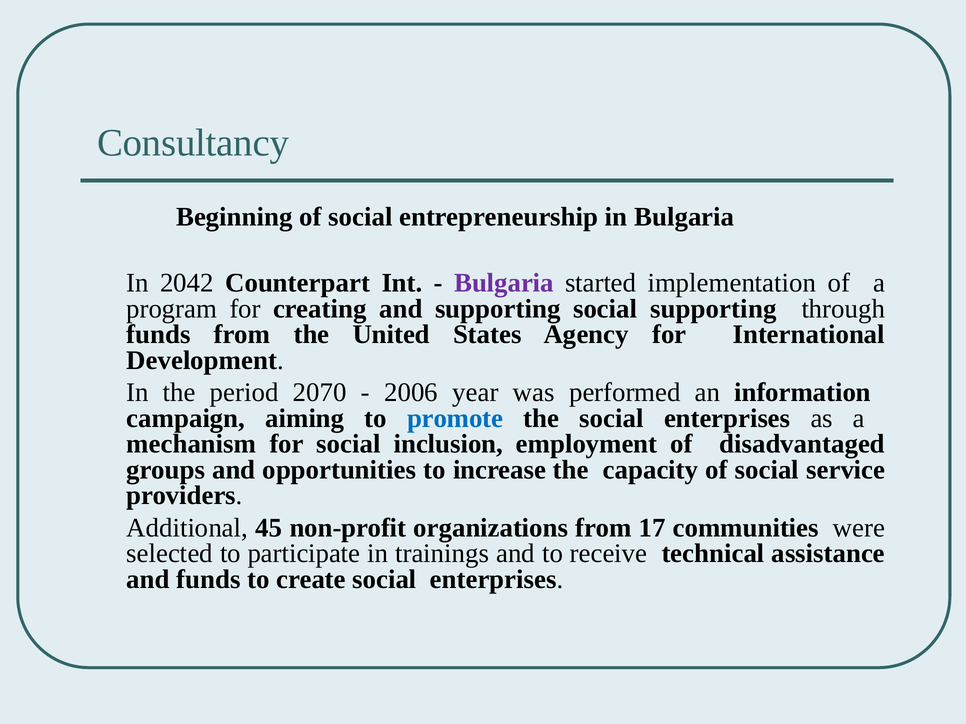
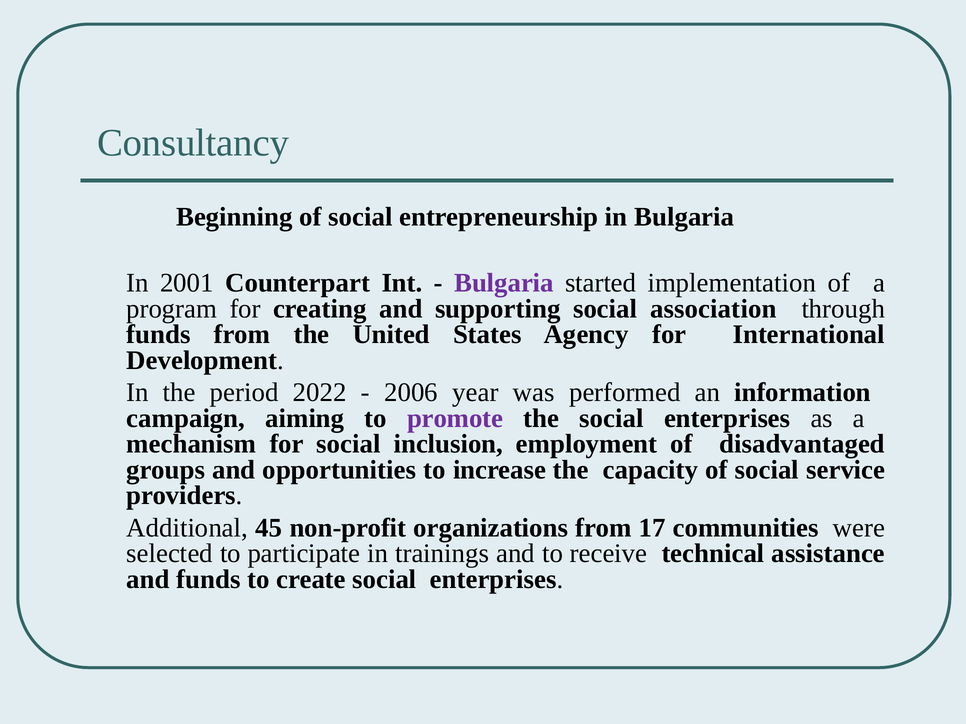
2042: 2042 -> 2001 (187, 283)
social supporting: supporting -> association (713, 309)
2070: 2070 -> 2022 (320, 393)
promote colour: blue -> purple (455, 419)
